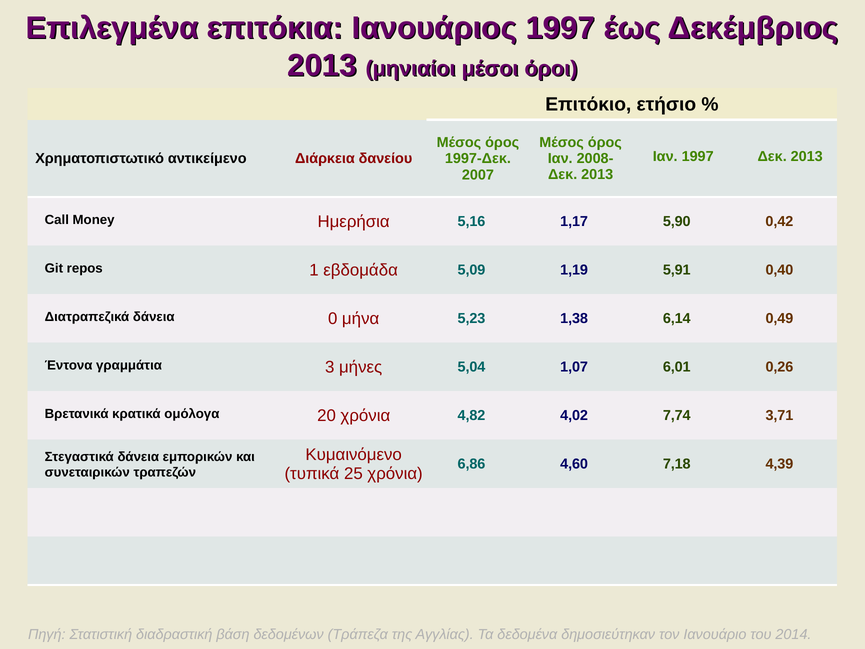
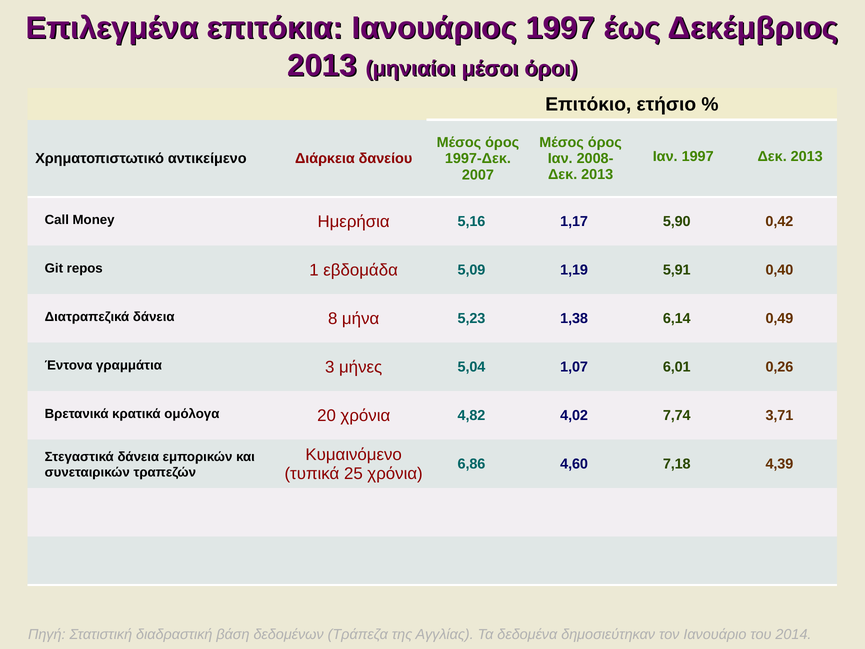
0: 0 -> 8 (333, 318)
